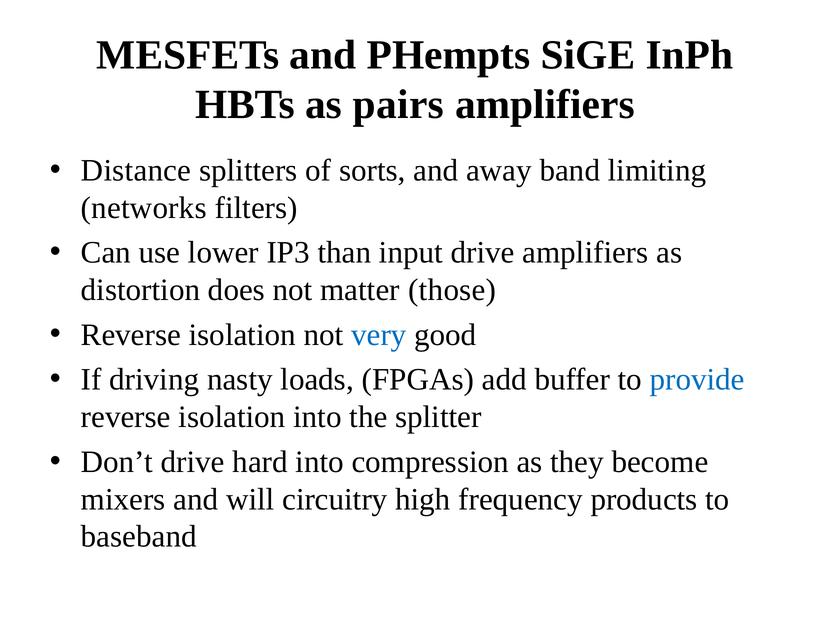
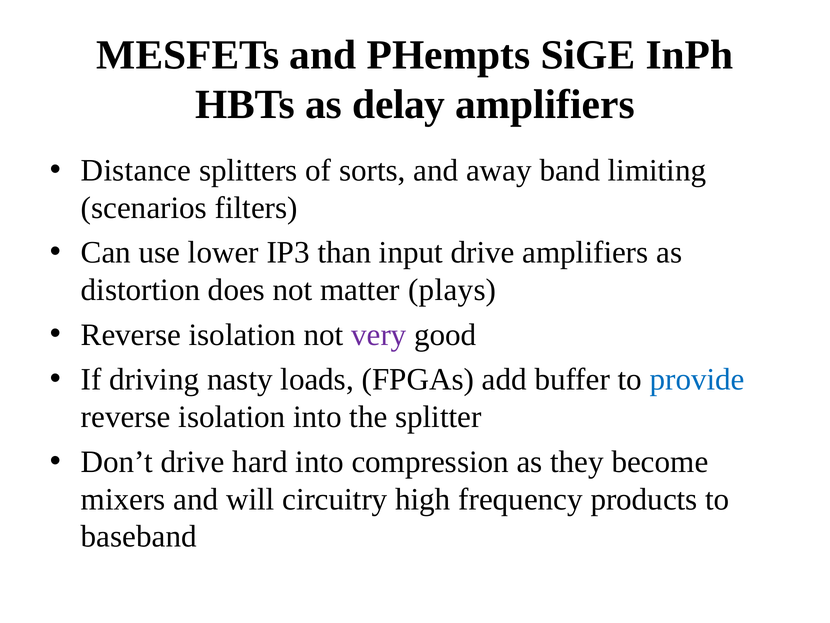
pairs: pairs -> delay (399, 105)
networks: networks -> scenarios (144, 208)
those: those -> plays (452, 290)
very colour: blue -> purple (379, 335)
